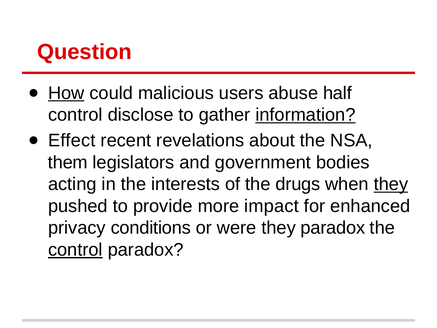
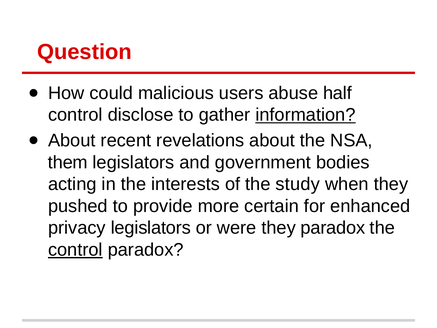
How underline: present -> none (66, 93)
Effect: Effect -> About (72, 140)
drugs: drugs -> study (298, 184)
they underline: present -> none (391, 184)
impact: impact -> certain (272, 206)
privacy conditions: conditions -> legislators (151, 228)
